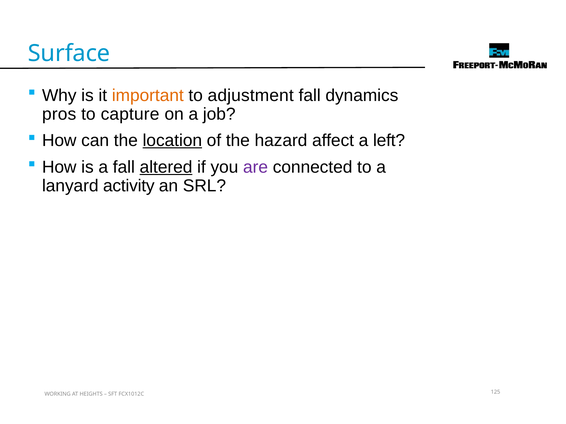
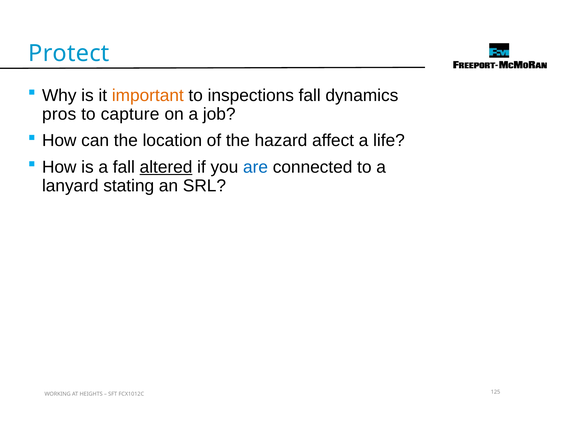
Surface: Surface -> Protect (69, 54)
adjustment: adjustment -> inspections (251, 96)
location underline: present -> none (172, 141)
left: left -> life (389, 141)
are colour: purple -> blue (256, 167)
activity: activity -> stating (129, 186)
